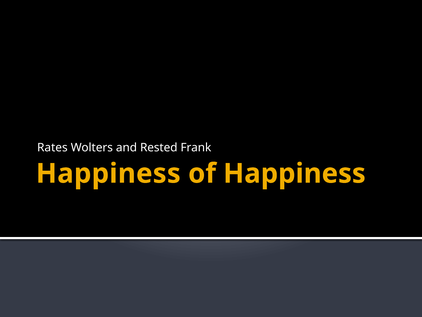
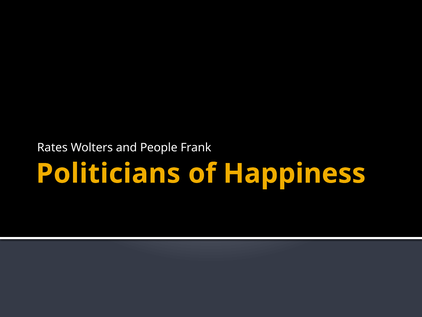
Rested: Rested -> People (159, 147)
Happiness: Happiness -> Politicians (108, 173)
